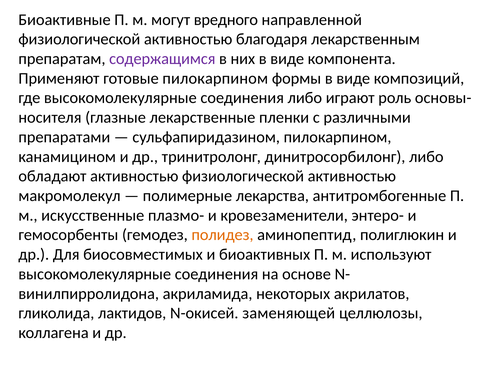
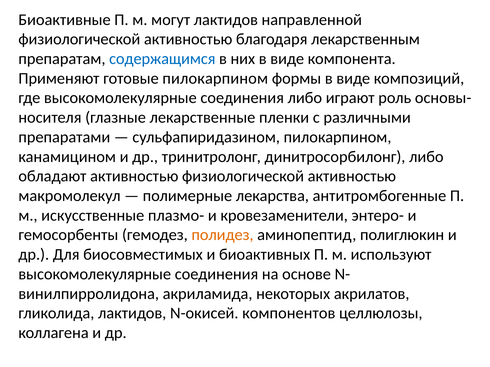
могут вредного: вредного -> лактидов (226, 20)
содержащимся colour: purple -> blue (162, 59)
заменяющей: заменяющей -> компонентов (289, 314)
